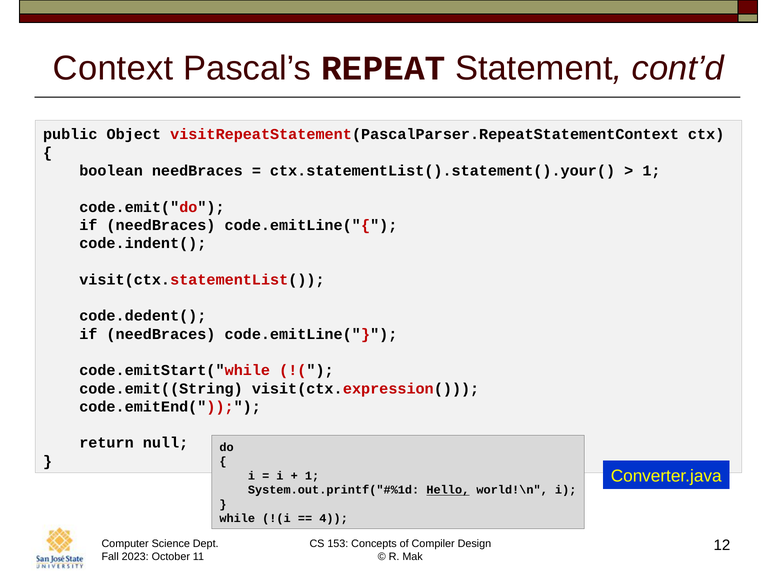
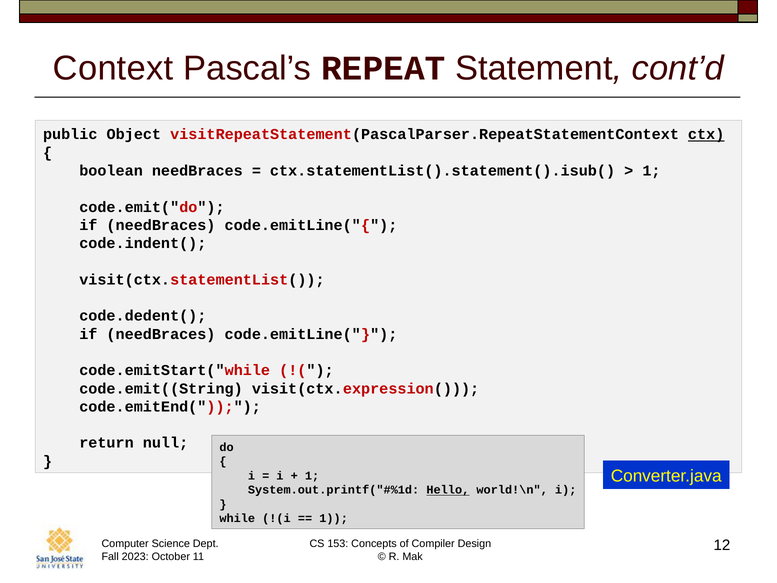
ctx underline: none -> present (706, 134)
ctx.statementList().statement().your(: ctx.statementList().statement().your( -> ctx.statementList().statement().isub( (443, 171)
4: 4 -> 1 (334, 518)
